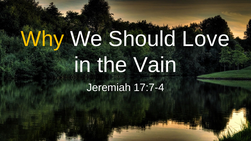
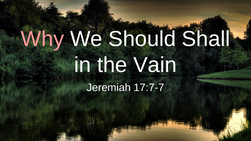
Why colour: yellow -> pink (42, 39)
Love: Love -> Shall (206, 39)
17:7-4: 17:7-4 -> 17:7-7 (149, 88)
